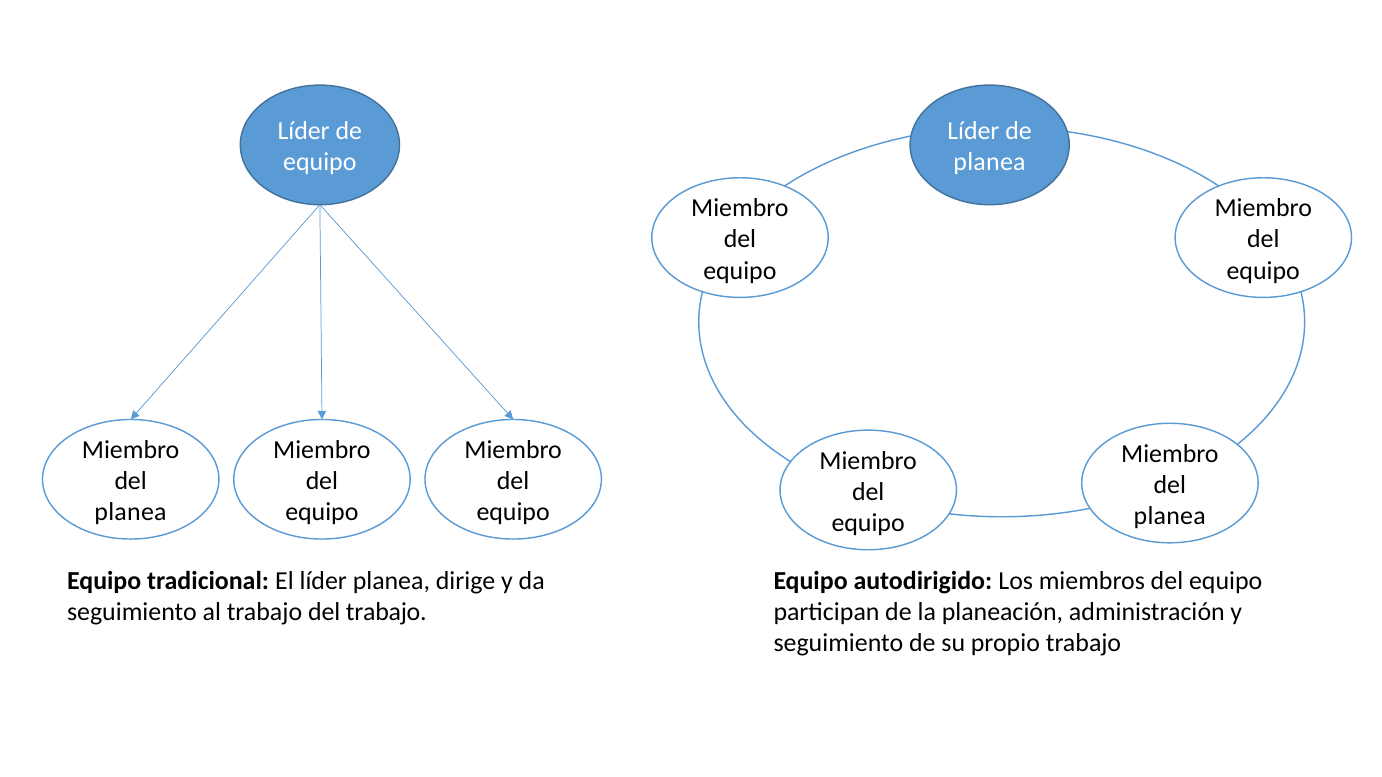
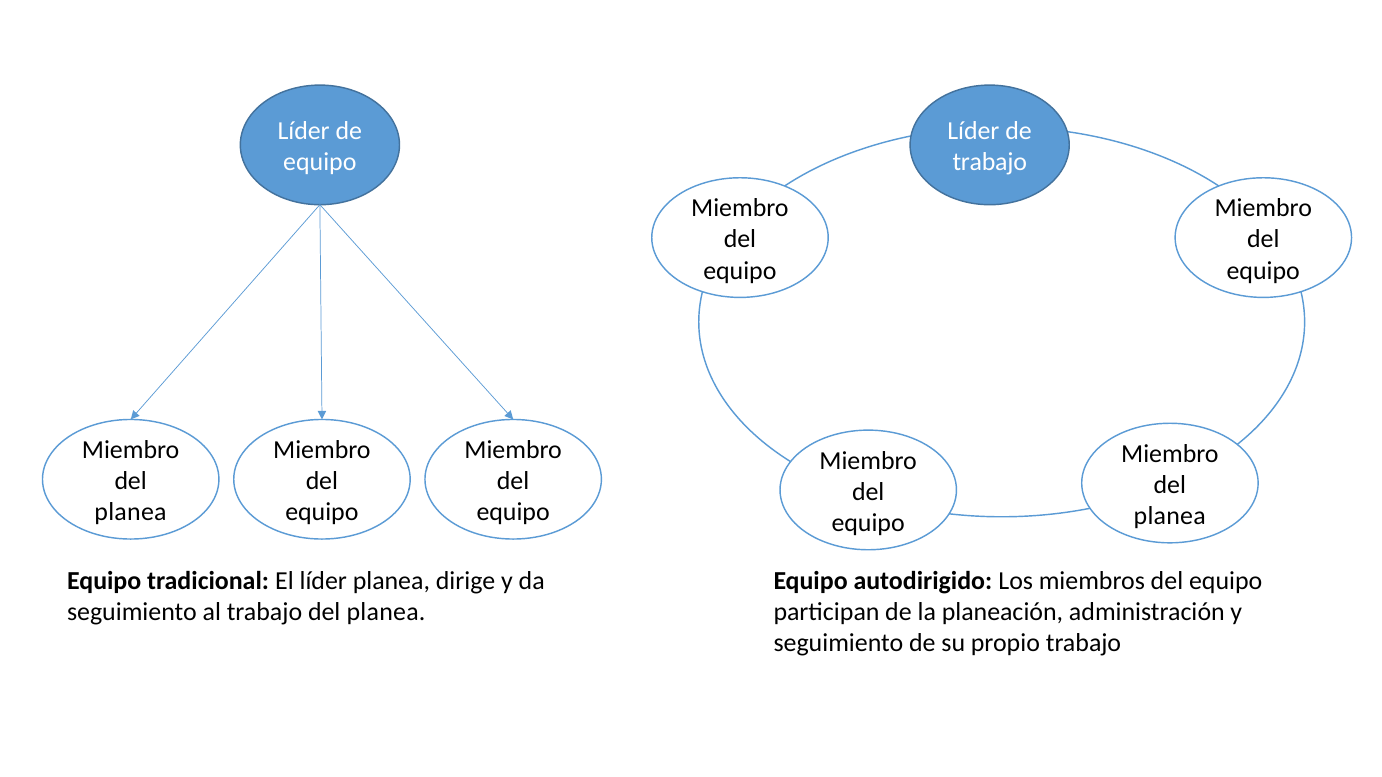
planea: planea -> trabajo (990, 162)
trabajo del trabajo: trabajo -> planea (386, 612)
